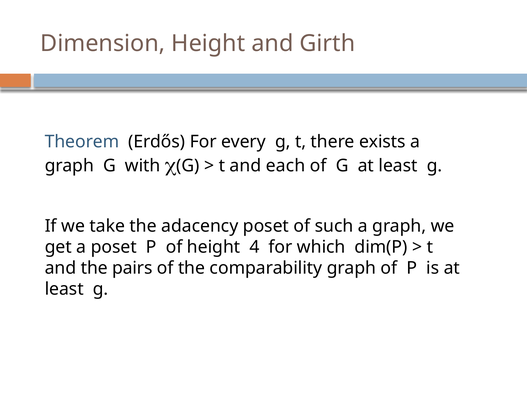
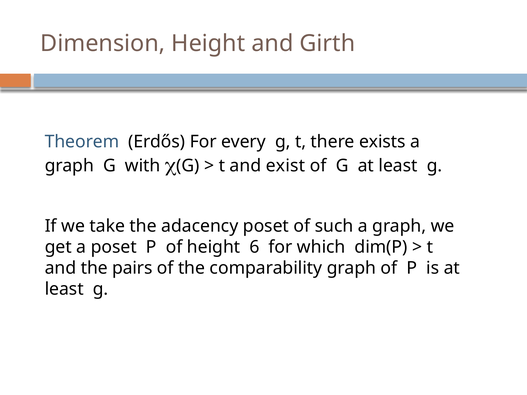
each: each -> exist (286, 166)
4: 4 -> 6 (254, 247)
